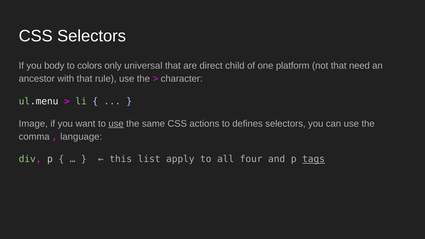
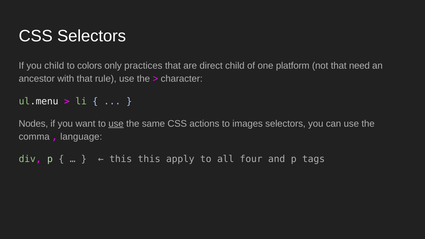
you body: body -> child (54, 66)
universal: universal -> practices (143, 66)
Image: Image -> Nodes (33, 124)
defines: defines -> images (248, 124)
this list: list -> this (149, 159)
tags underline: present -> none (314, 159)
